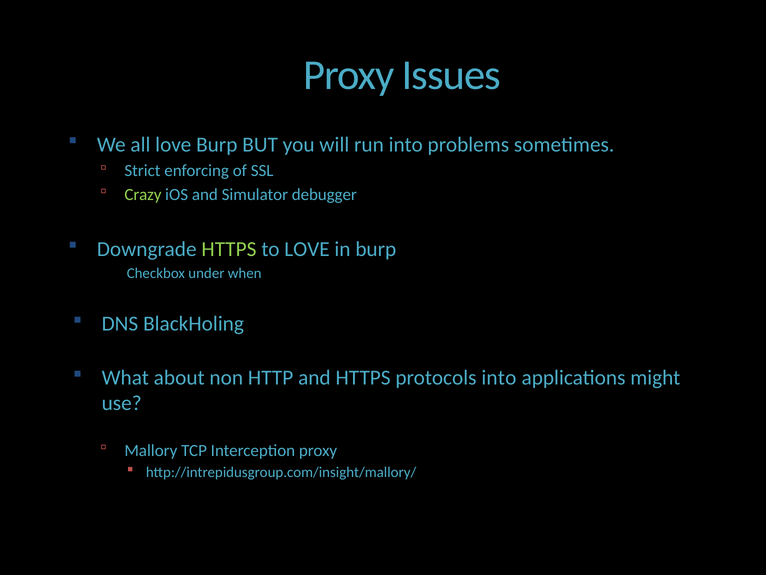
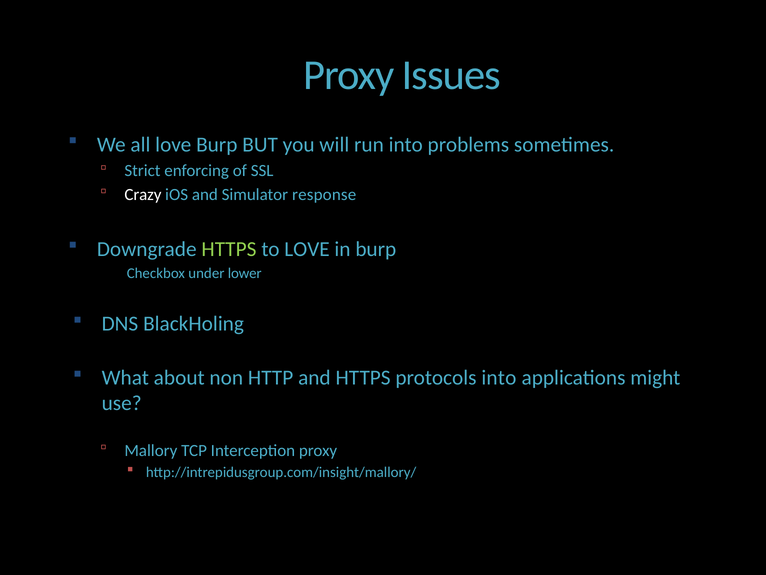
Crazy colour: light green -> white (143, 194)
debugger: debugger -> response (324, 194)
when: when -> lower (245, 273)
